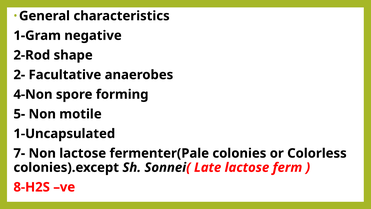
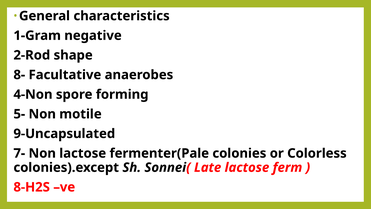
2-: 2- -> 8- (19, 75)
1-Uncapsulated: 1-Uncapsulated -> 9-Uncapsulated (64, 133)
